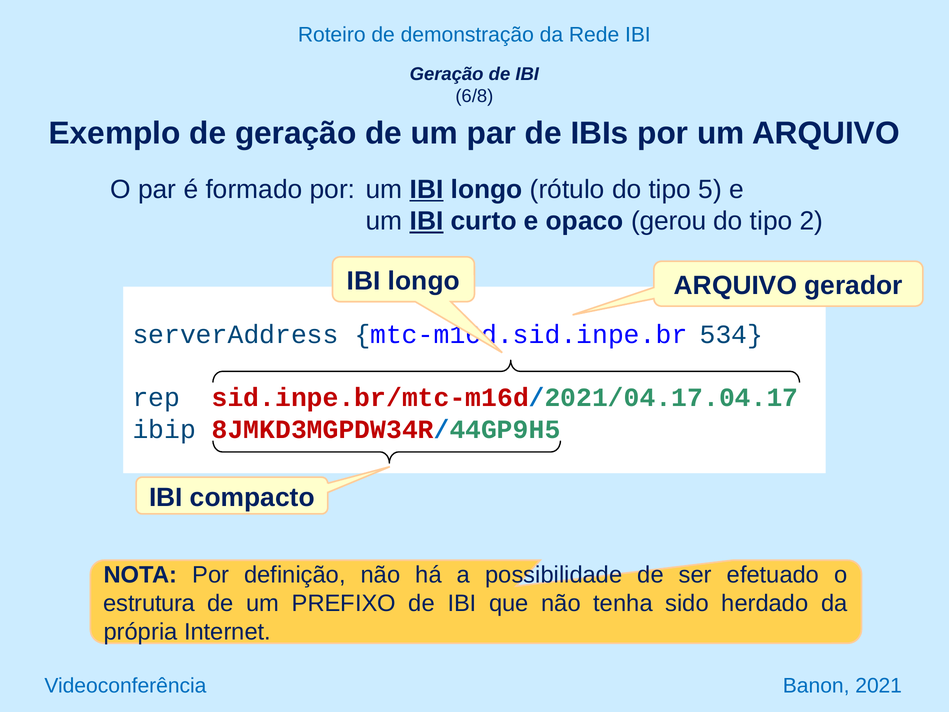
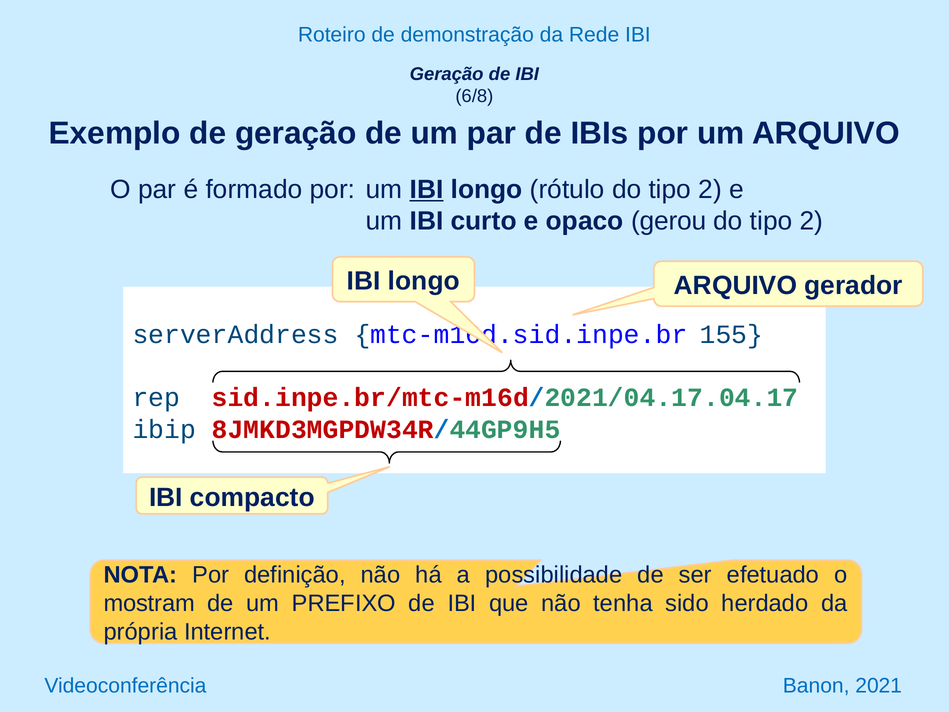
rótulo do tipo 5: 5 -> 2 (710, 189)
IBI underline: present -> none (427, 221)
534: 534 -> 155 (731, 334)
estrutura: estrutura -> mostram (149, 603)
